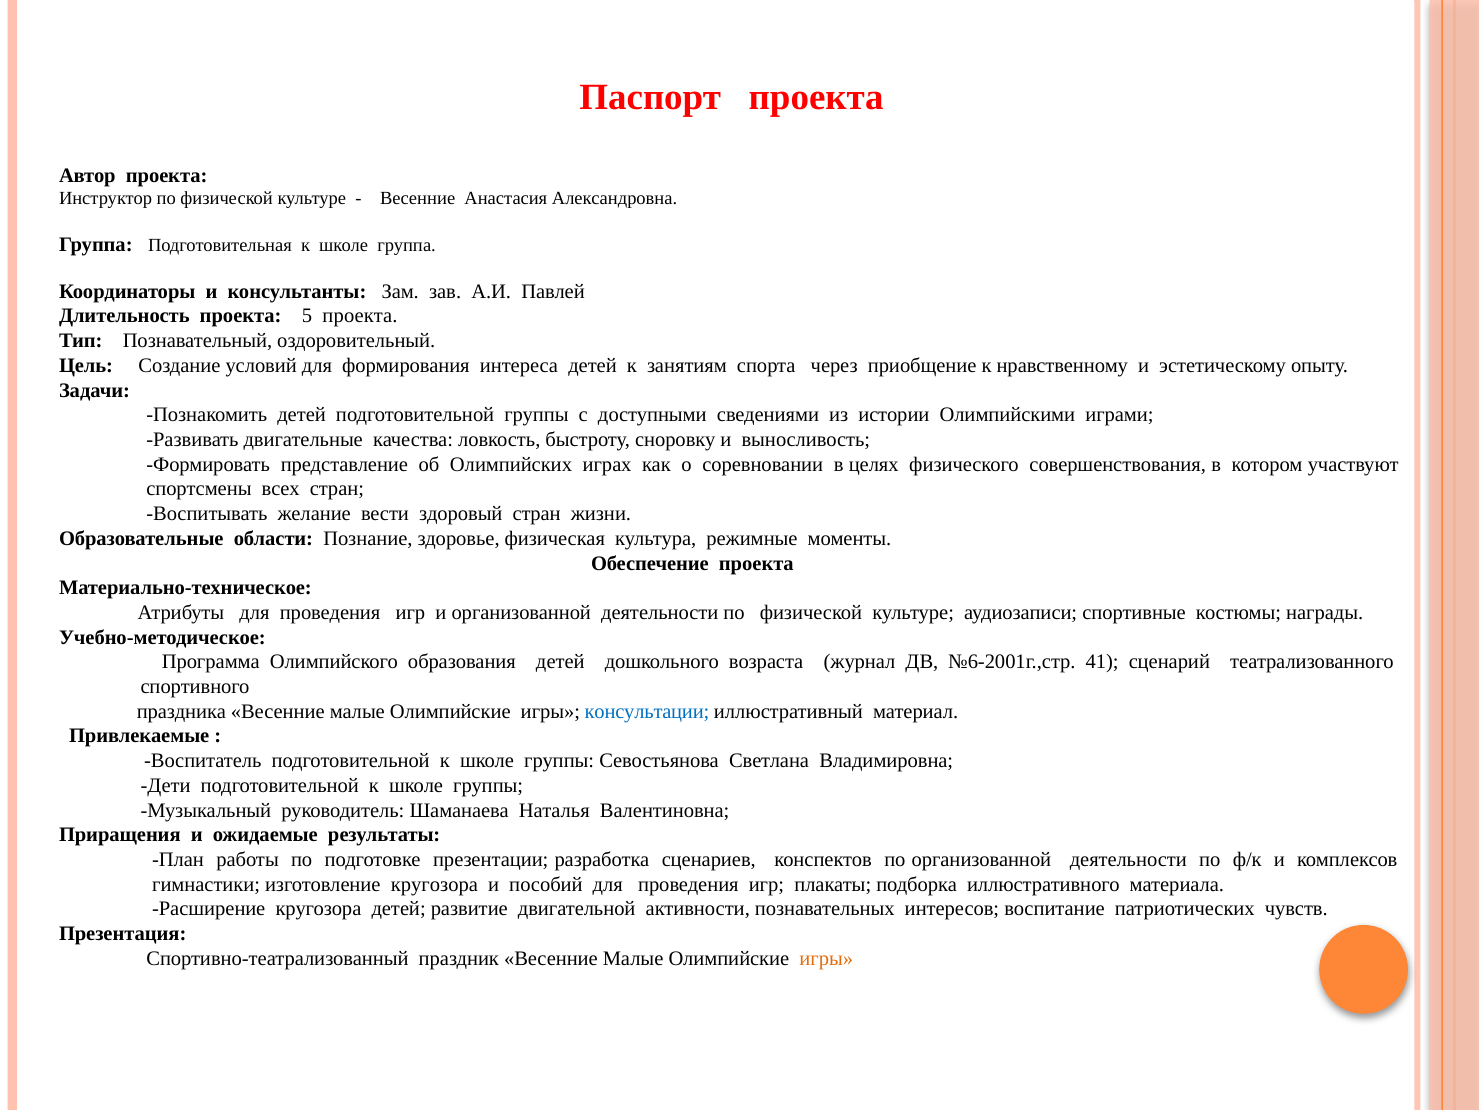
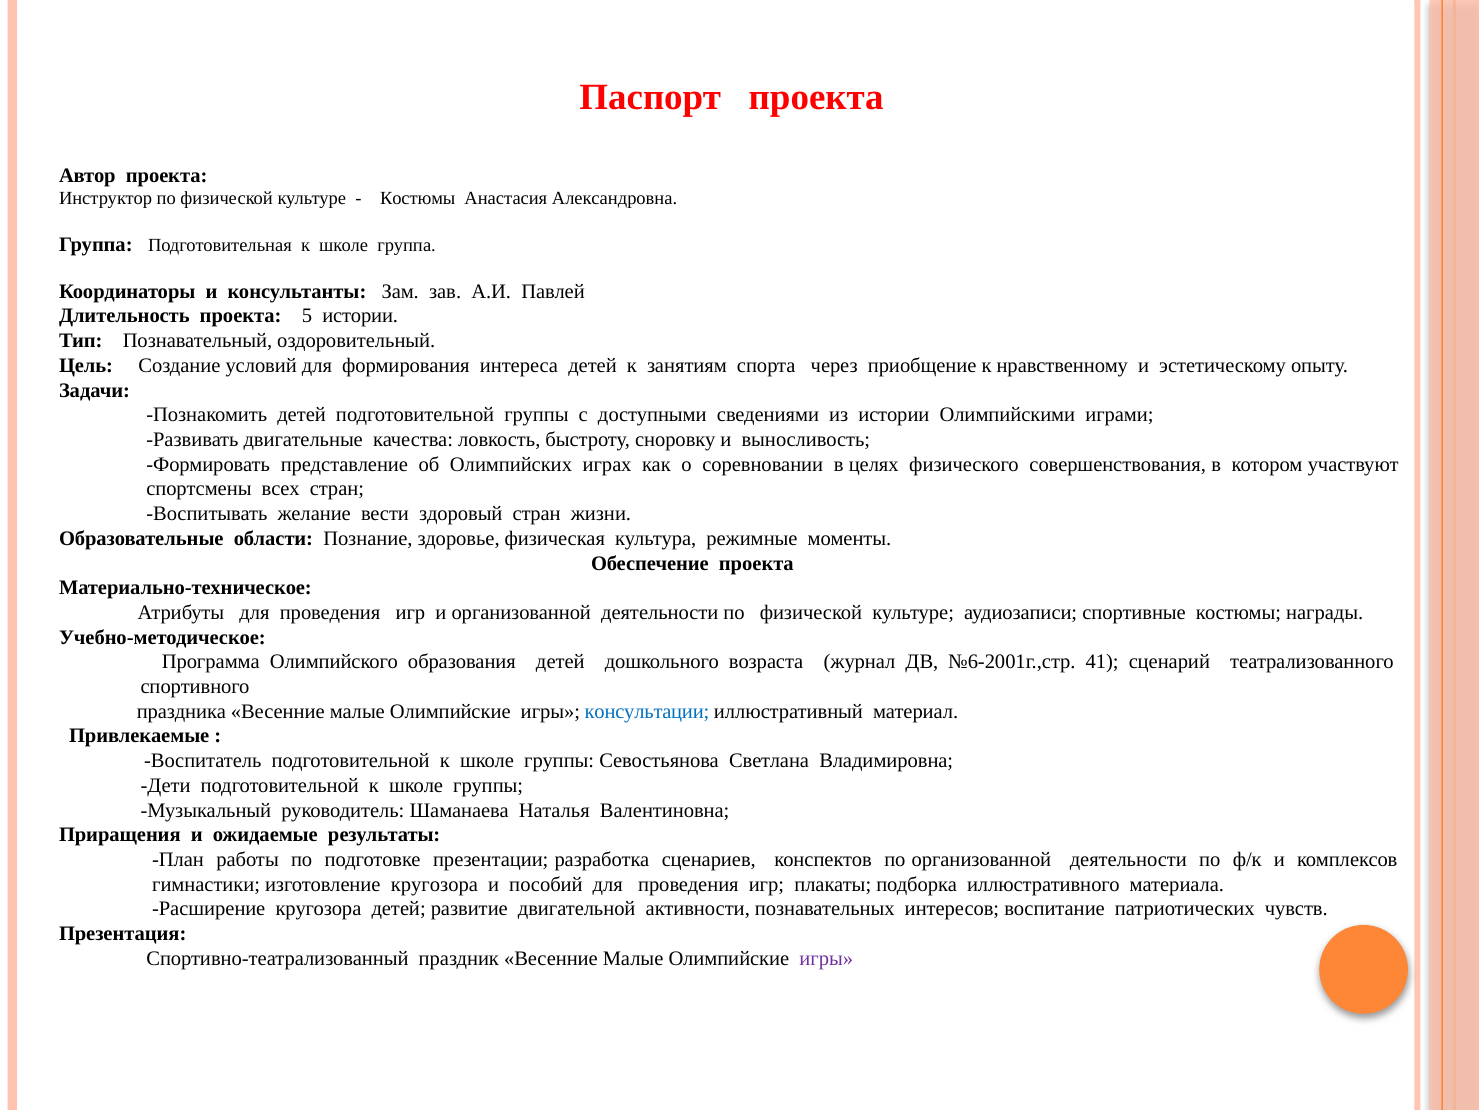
Весенние: Весенние -> Костюмы (418, 199)
5 проекта: проекта -> истории (360, 316)
игры colour: orange -> purple (826, 958)
